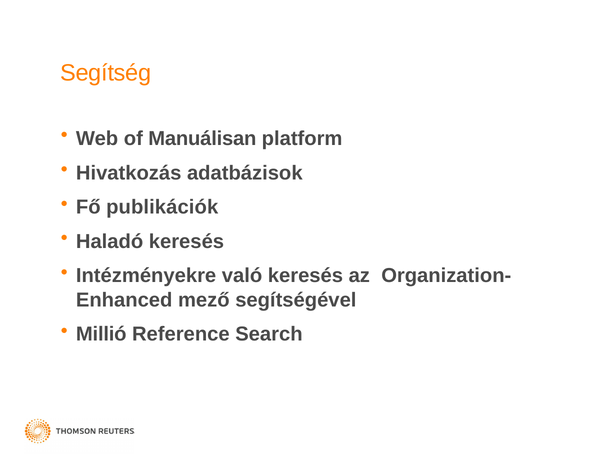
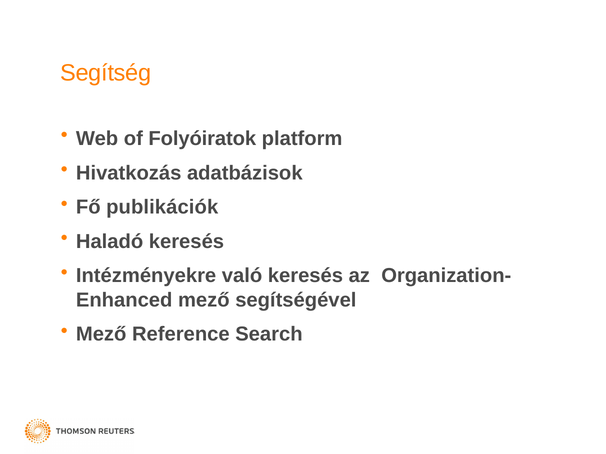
Manuálisan: Manuálisan -> Folyóiratok (202, 139)
Millió: Millió -> Mező (101, 335)
